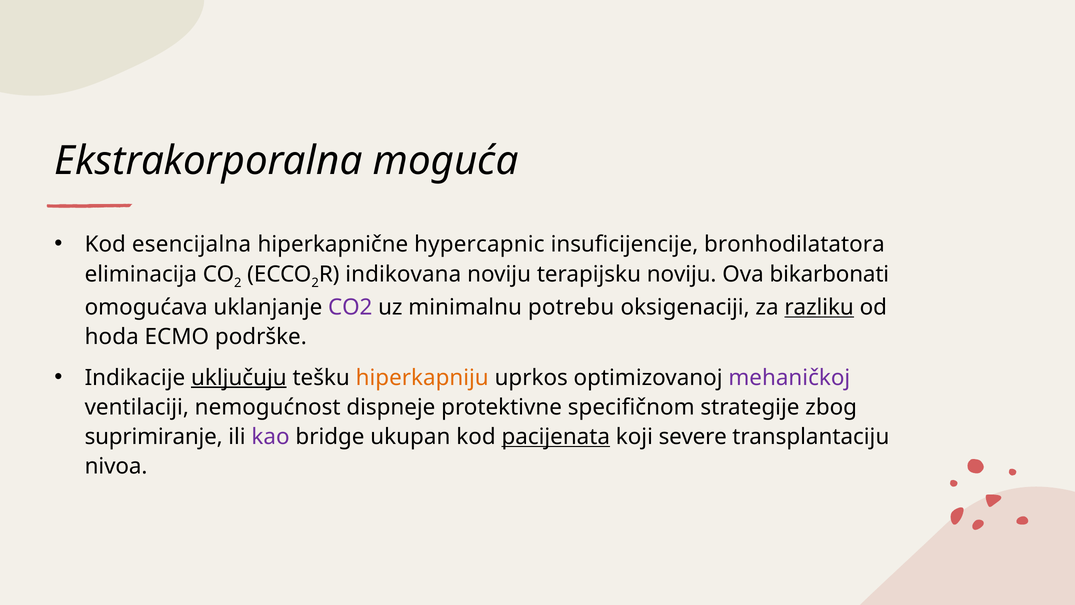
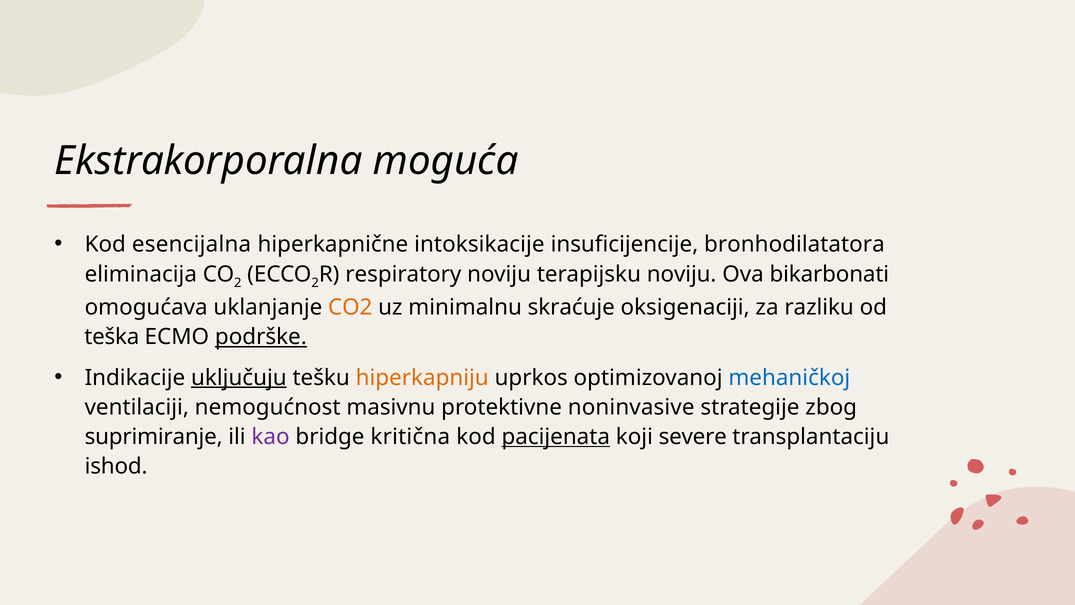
hypercapnic: hypercapnic -> intoksikacije (479, 244)
indikovana: indikovana -> respiratory (403, 274)
CO2 colour: purple -> orange (350, 307)
potrebu: potrebu -> skraćuje (571, 307)
razliku underline: present -> none (819, 307)
hoda: hoda -> teška (112, 337)
podrške underline: none -> present (261, 337)
mehaničkoj colour: purple -> blue (789, 378)
dispneje: dispneje -> masivnu (391, 407)
specifičnom: specifičnom -> noninvasive (631, 407)
ukupan: ukupan -> kritična (410, 437)
nivoa: nivoa -> ishod (116, 466)
